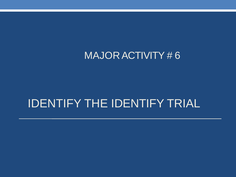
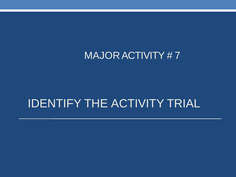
6: 6 -> 7 (178, 56)
THE IDENTIFY: IDENTIFY -> ACTIVITY (138, 103)
